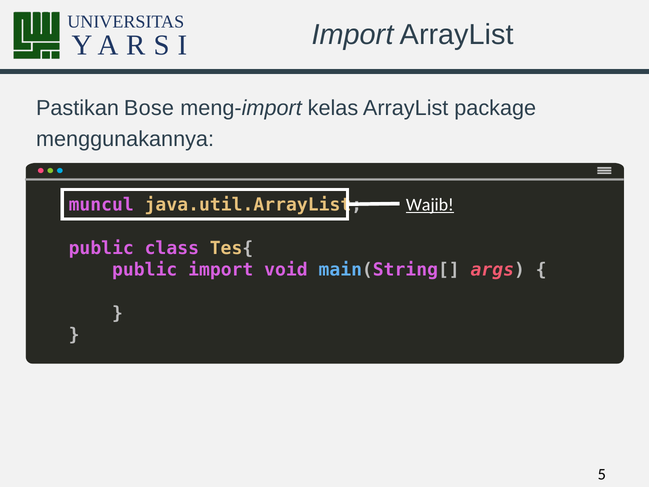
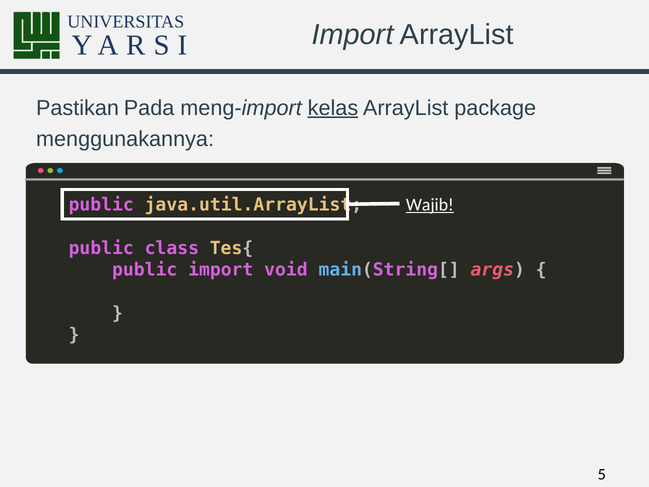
Bose: Bose -> Pada (149, 108)
kelas underline: none -> present (333, 108)
muncul: muncul -> public (101, 205)
